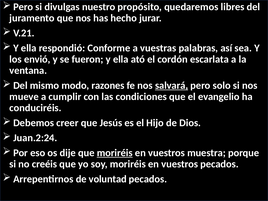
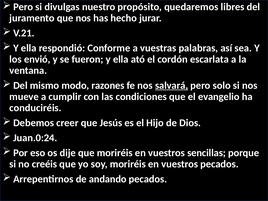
Juan.2:24: Juan.2:24 -> Juan.0:24 (35, 138)
moriréis underline: present -> none (115, 153)
muestra: muestra -> sencillas (206, 153)
voluntad: voluntad -> andando (108, 179)
